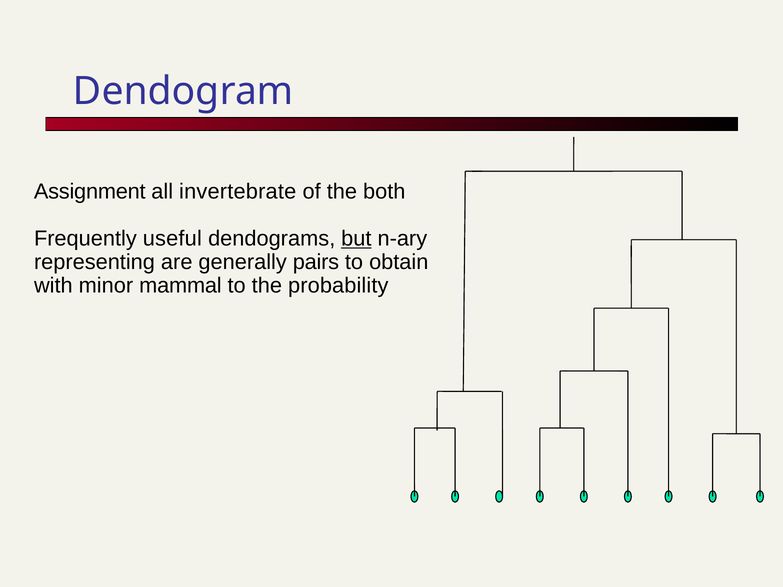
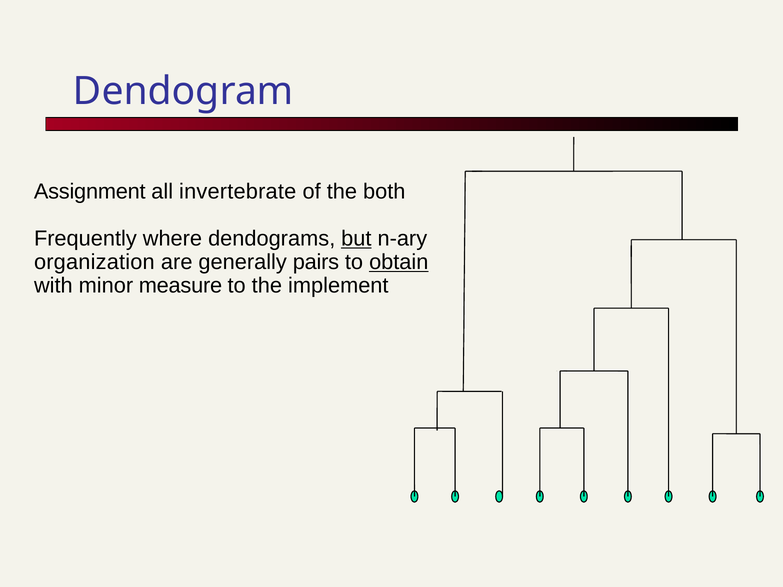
useful: useful -> where (172, 239)
representing: representing -> organization (94, 262)
obtain underline: none -> present (399, 262)
mammal: mammal -> measure (180, 286)
probability: probability -> implement (338, 286)
